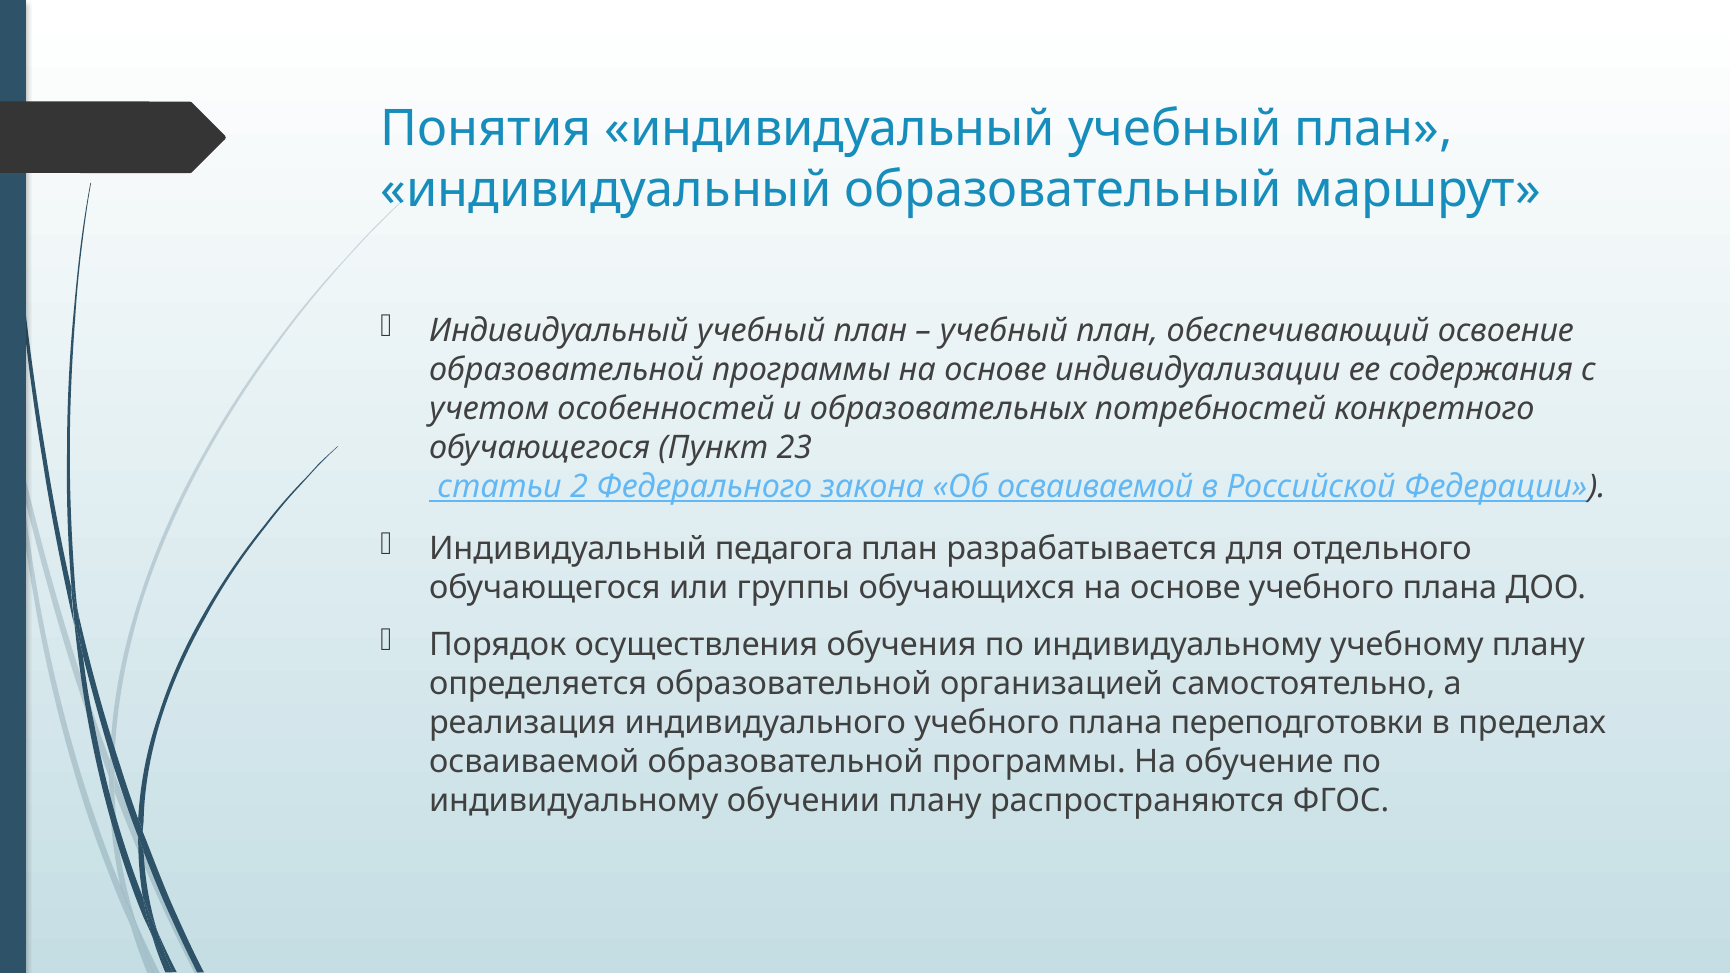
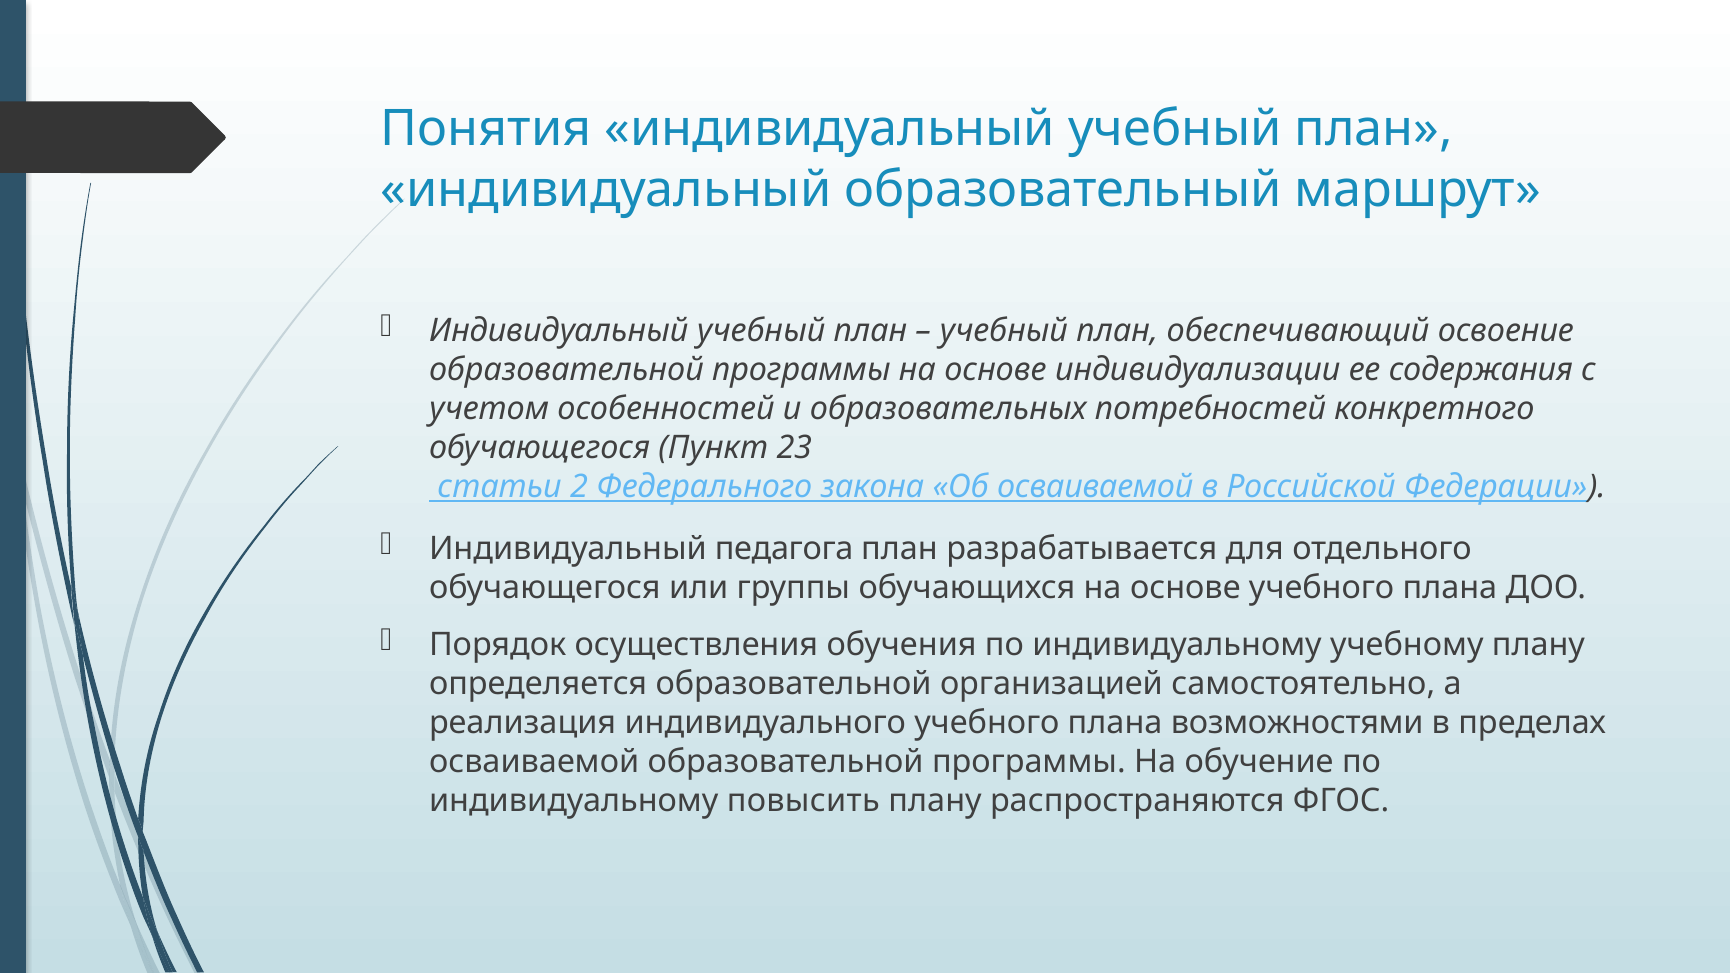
переподготовки: переподготовки -> возможностями (1297, 723)
обучении: обучении -> повысить (803, 800)
